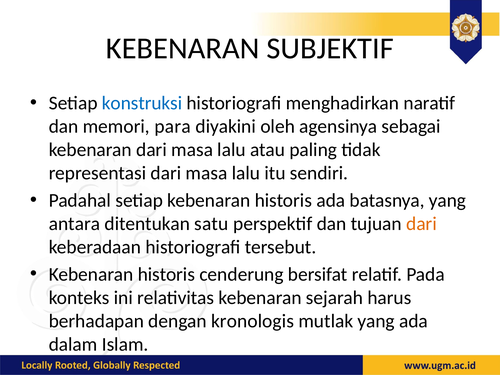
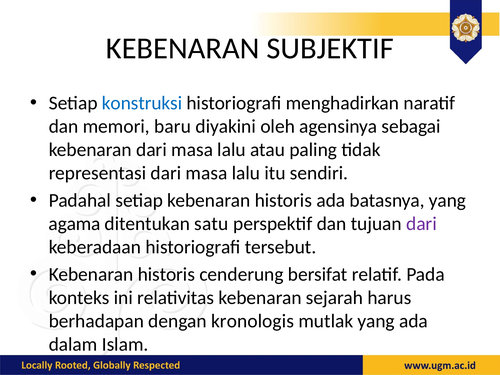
para: para -> baru (173, 126)
antara: antara -> agama (75, 224)
dari colour: orange -> purple (422, 224)
